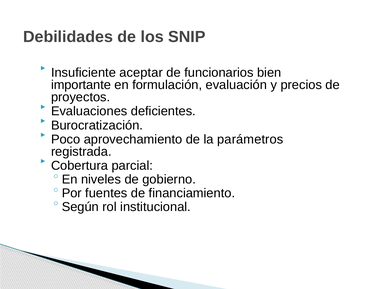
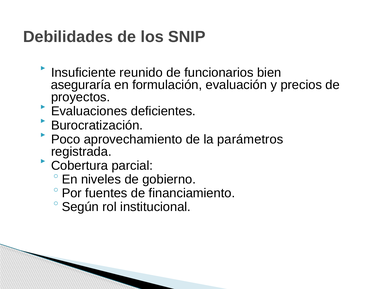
aceptar: aceptar -> reunido (141, 72)
importante: importante -> aseguraría (81, 85)
